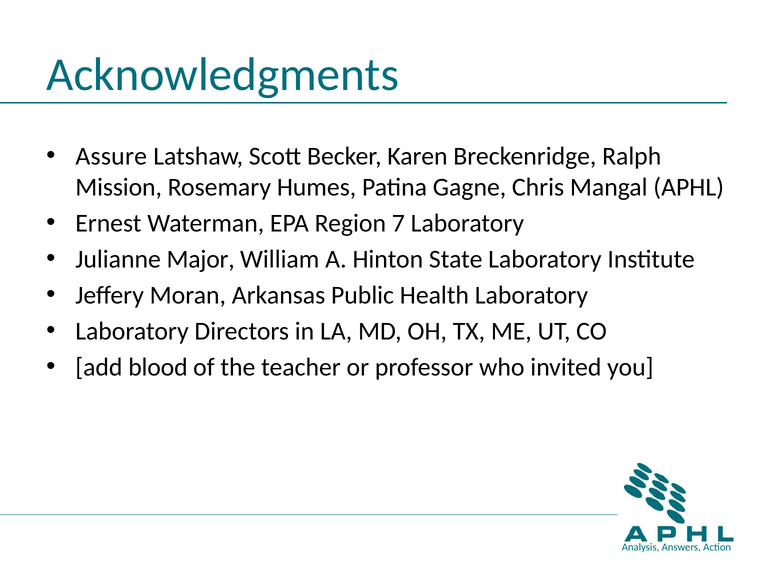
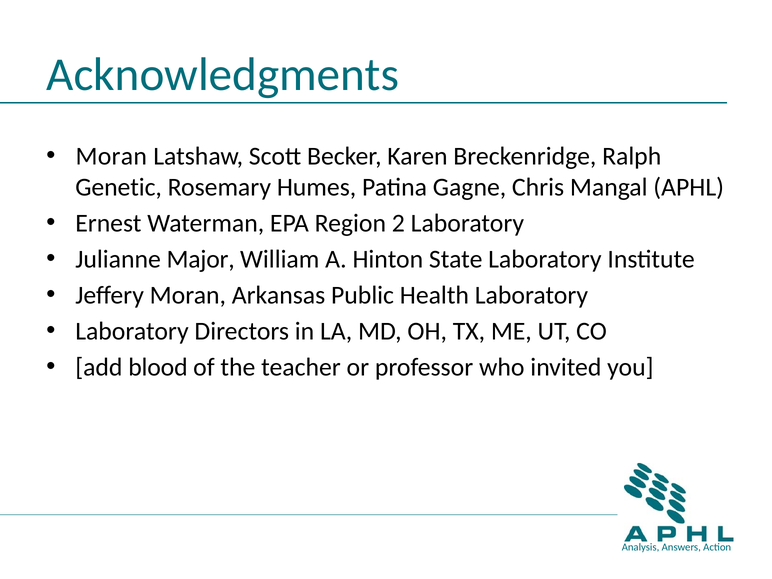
Assure: Assure -> Moran (111, 156)
Mission: Mission -> Genetic (119, 187)
7: 7 -> 2 (398, 223)
